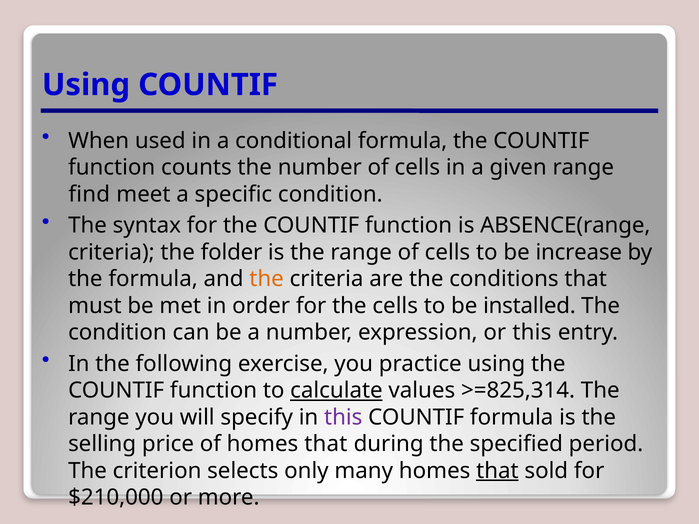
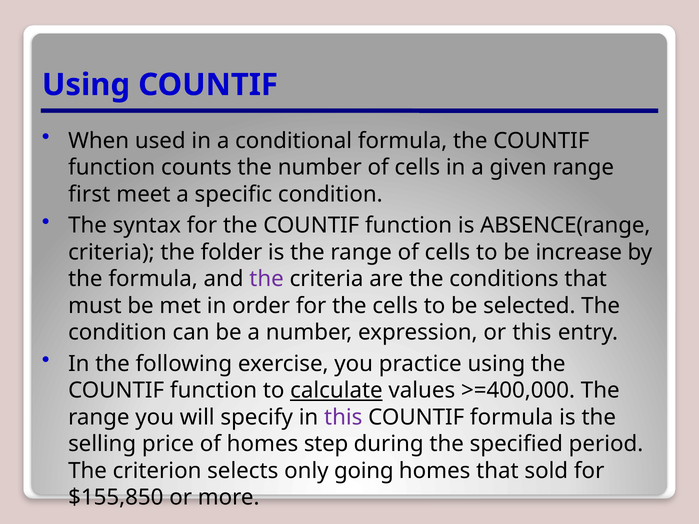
find: find -> first (89, 194)
the colour: orange -> purple (267, 279)
installed: installed -> selected (529, 306)
>=825,314: >=825,314 -> >=400,000 (518, 391)
of homes that: that -> step (326, 444)
many: many -> going (364, 471)
that underline: present -> none (497, 471)
$210,000: $210,000 -> $155,850 (116, 498)
